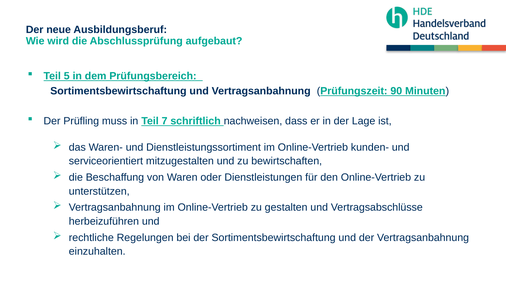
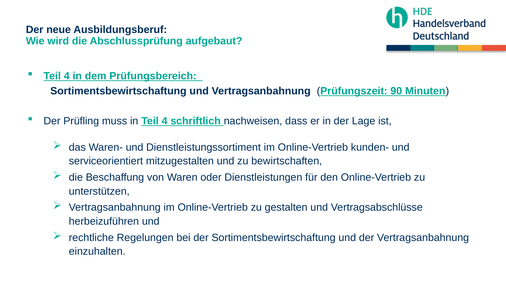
5: 5 -> 4 (67, 76)
in Teil 7: 7 -> 4 (165, 121)
